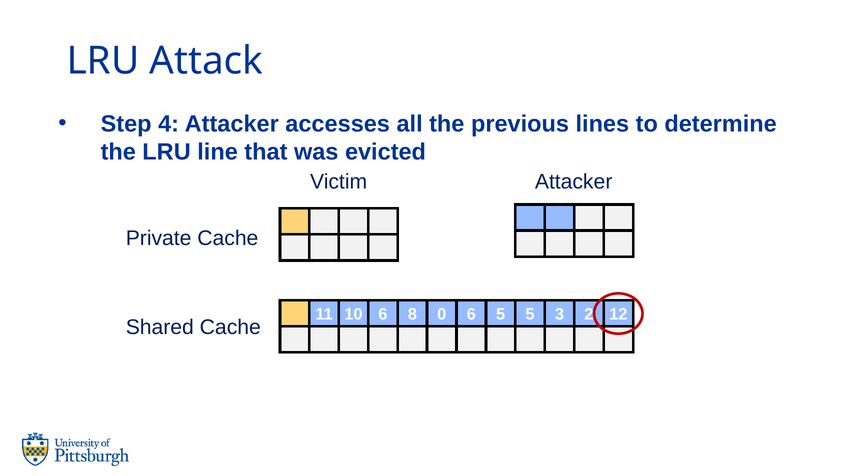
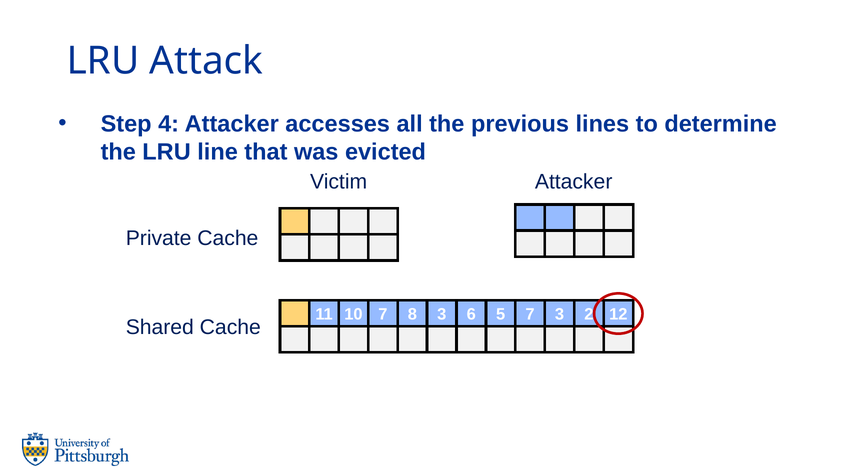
10 6: 6 -> 7 (383, 314)
8 0: 0 -> 3 (442, 314)
5 5: 5 -> 7 (530, 314)
